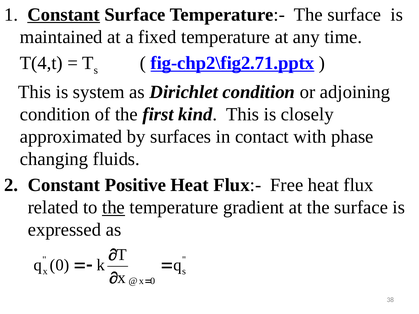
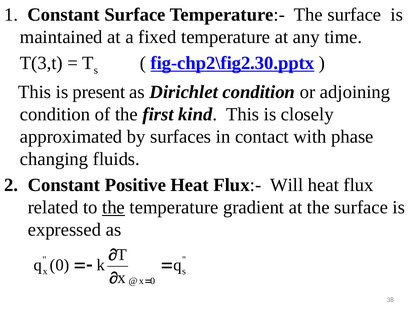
Constant underline: present -> none (64, 15)
T(4,t: T(4,t -> T(3,t (41, 63)
fig-chp2\fig2.71.pptx: fig-chp2\fig2.71.pptx -> fig-chp2\fig2.30.pptx (232, 63)
system: system -> present (99, 92)
Free: Free -> Will (287, 185)
